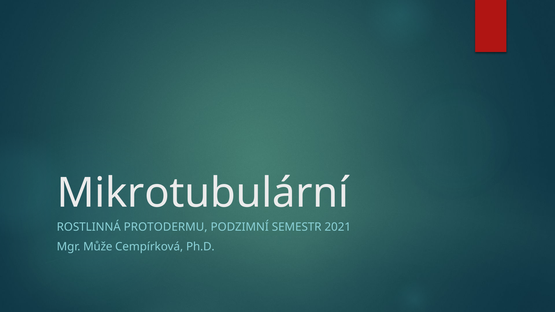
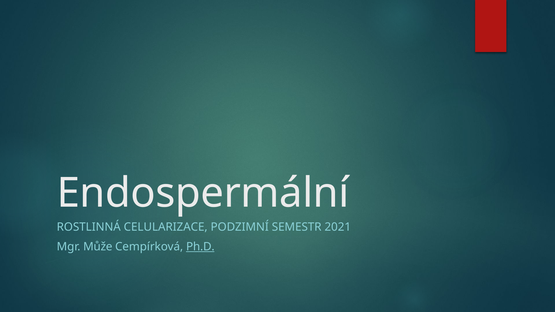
Mikrotubulární: Mikrotubulární -> Endospermální (203, 193)
PROTODERMU: PROTODERMU -> CELULARIZACE (166, 227)
Ph.D underline: none -> present (200, 247)
